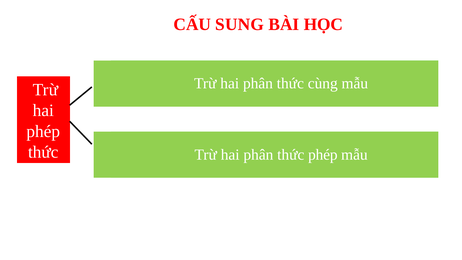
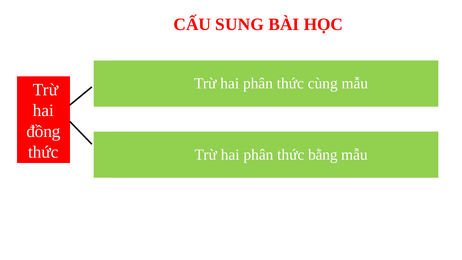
phép: phép -> đồng (43, 131)
thức phép: phép -> bằng (323, 155)
